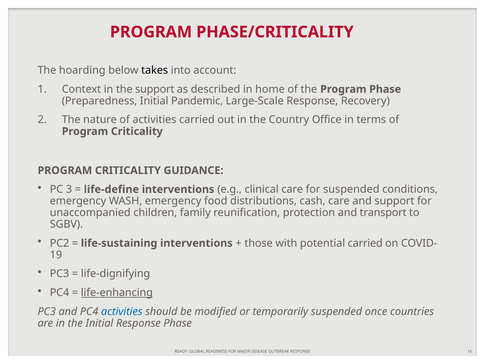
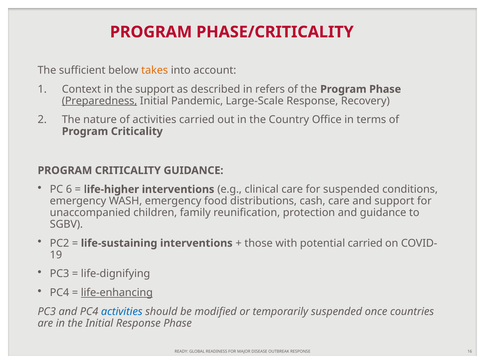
hoarding: hoarding -> sufficient (82, 70)
takes colour: black -> orange (155, 70)
home: home -> refers (270, 89)
Preparedness underline: none -> present (100, 101)
3: 3 -> 6 (69, 189)
life-define: life-define -> life-higher (111, 189)
and transport: transport -> guidance (383, 213)
